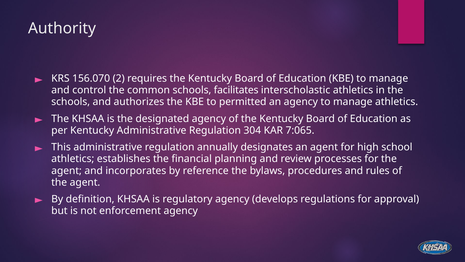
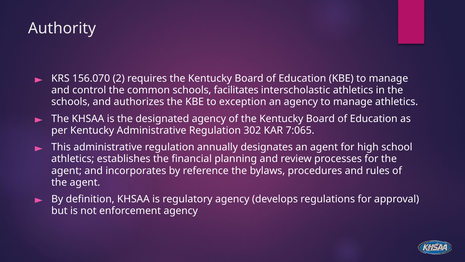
permitted: permitted -> exception (243, 102)
304: 304 -> 302 (252, 130)
